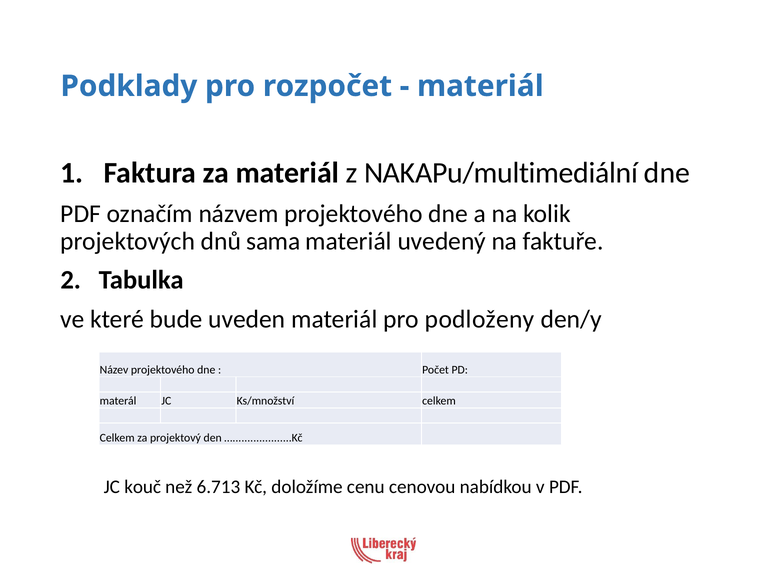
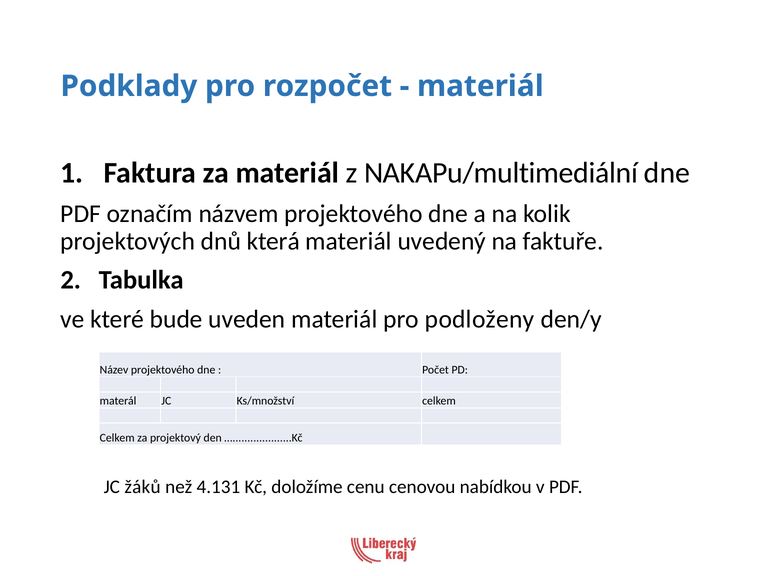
sama: sama -> která (273, 241)
kouč: kouč -> žáků (143, 486)
6.713: 6.713 -> 4.131 (218, 486)
